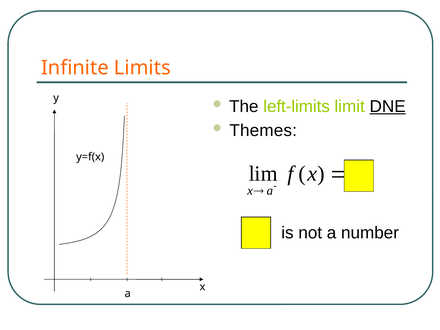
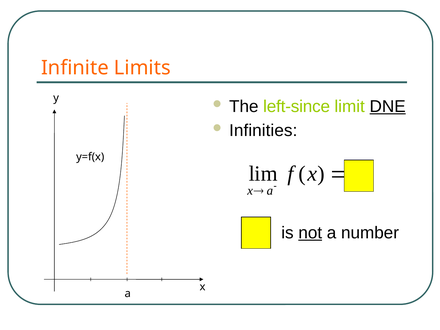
left-limits: left-limits -> left-since (297, 107)
Themes: Themes -> Infinities (263, 131)
not underline: none -> present (310, 233)
